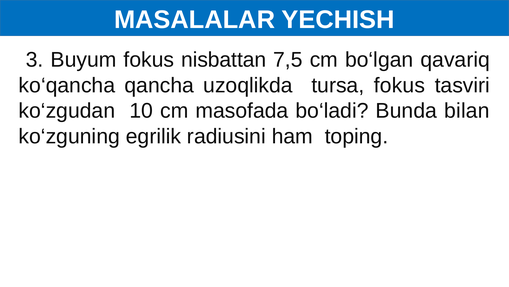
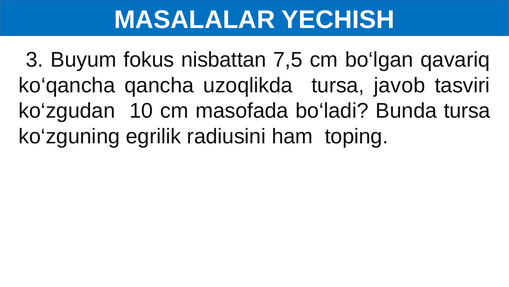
tursa fokus: fokus -> javob (399, 85)
Bunda bilan: bilan -> tursa (467, 111)
